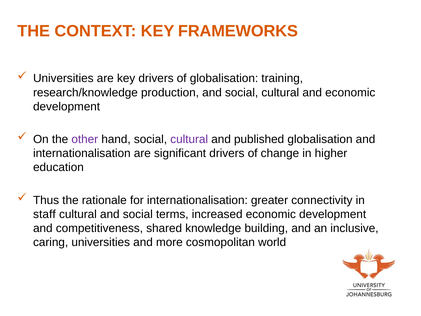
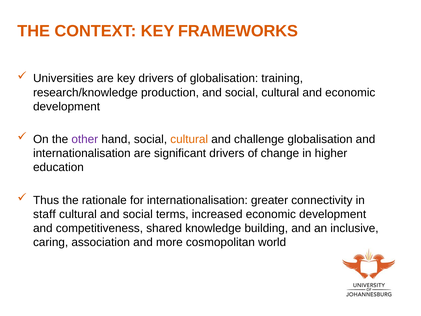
cultural colour: purple -> orange (189, 139)
published: published -> challenge (259, 139)
caring universities: universities -> association (101, 242)
